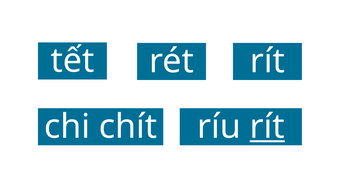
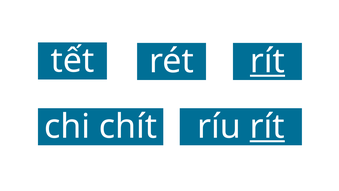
rít underline: none -> present (267, 61)
